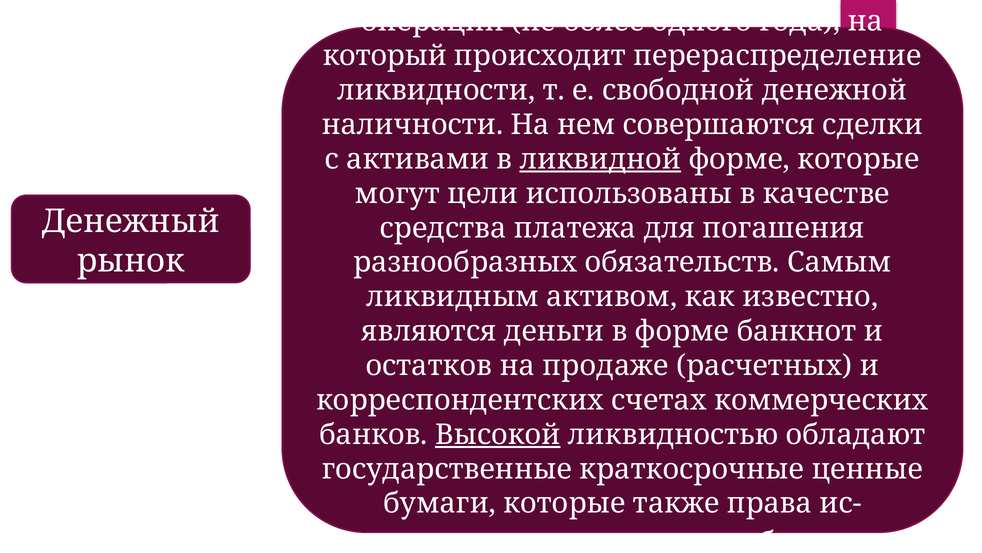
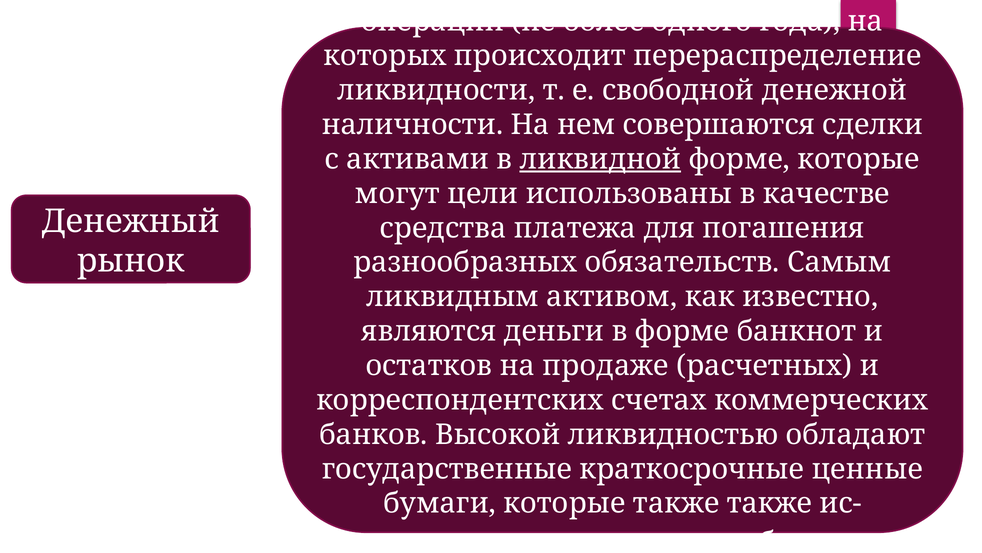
который: который -> которых (385, 56)
Высокой underline: present -> none (498, 434)
также права: права -> также (770, 503)
